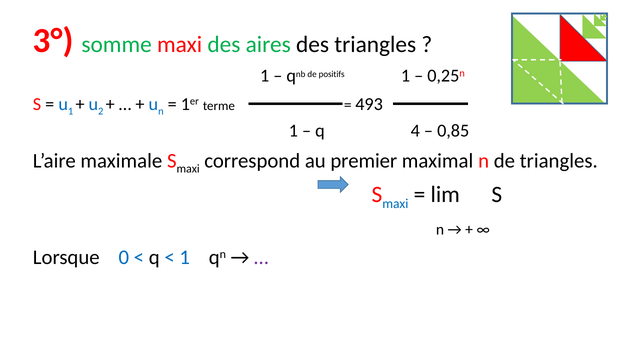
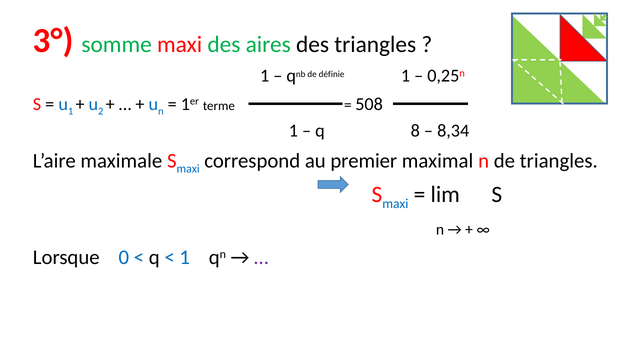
positifs: positifs -> définie (332, 74)
493: 493 -> 508 (369, 104)
4: 4 -> 8 (415, 131)
0,85: 0,85 -> 8,34 (453, 131)
maxi colour: black -> blue (188, 169)
